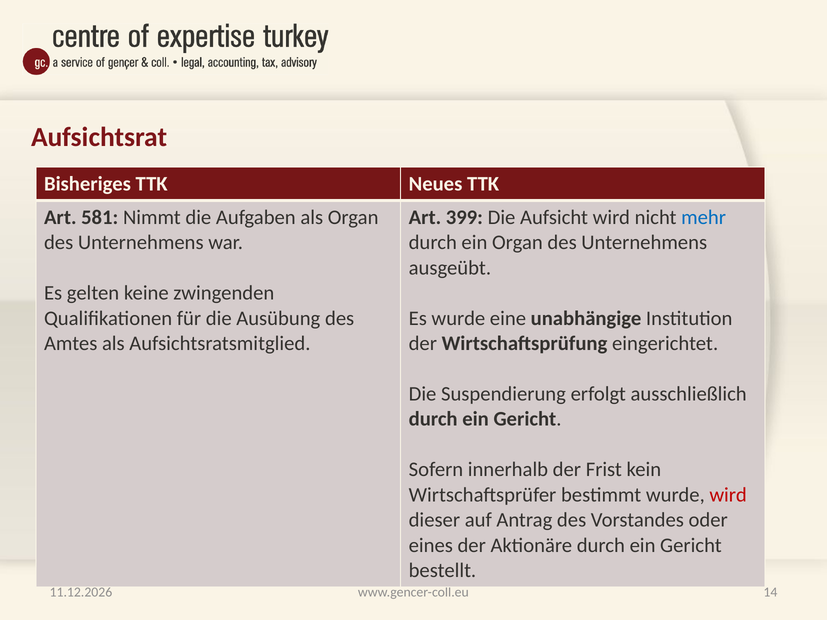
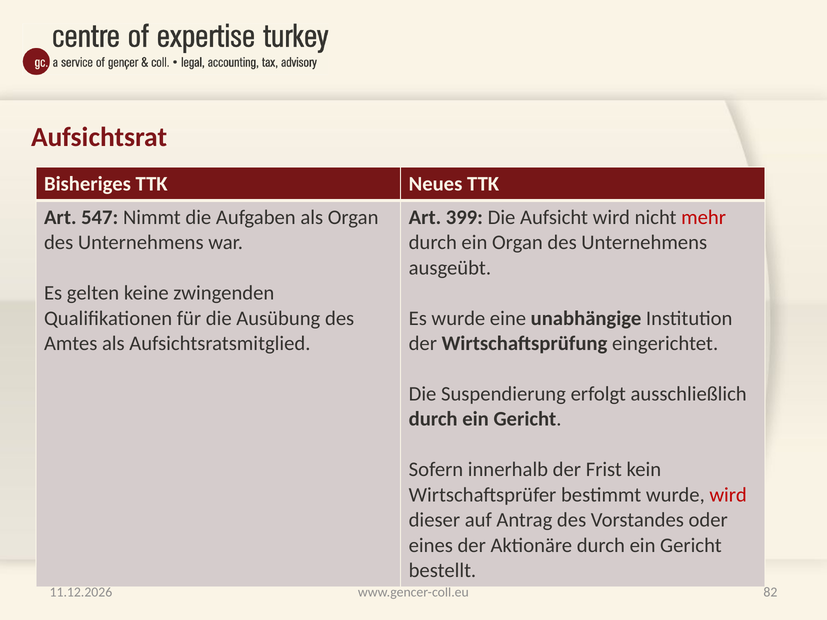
581: 581 -> 547 (100, 217)
mehr colour: blue -> red (704, 217)
14: 14 -> 82 (770, 592)
